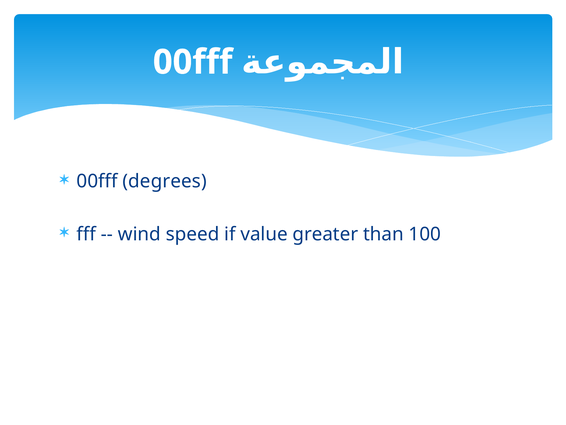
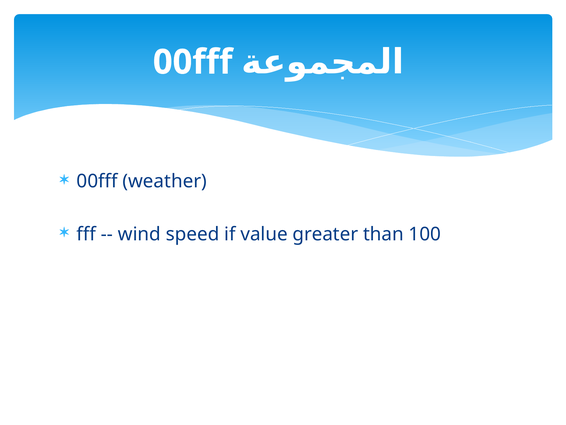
degrees: degrees -> weather (165, 181)
